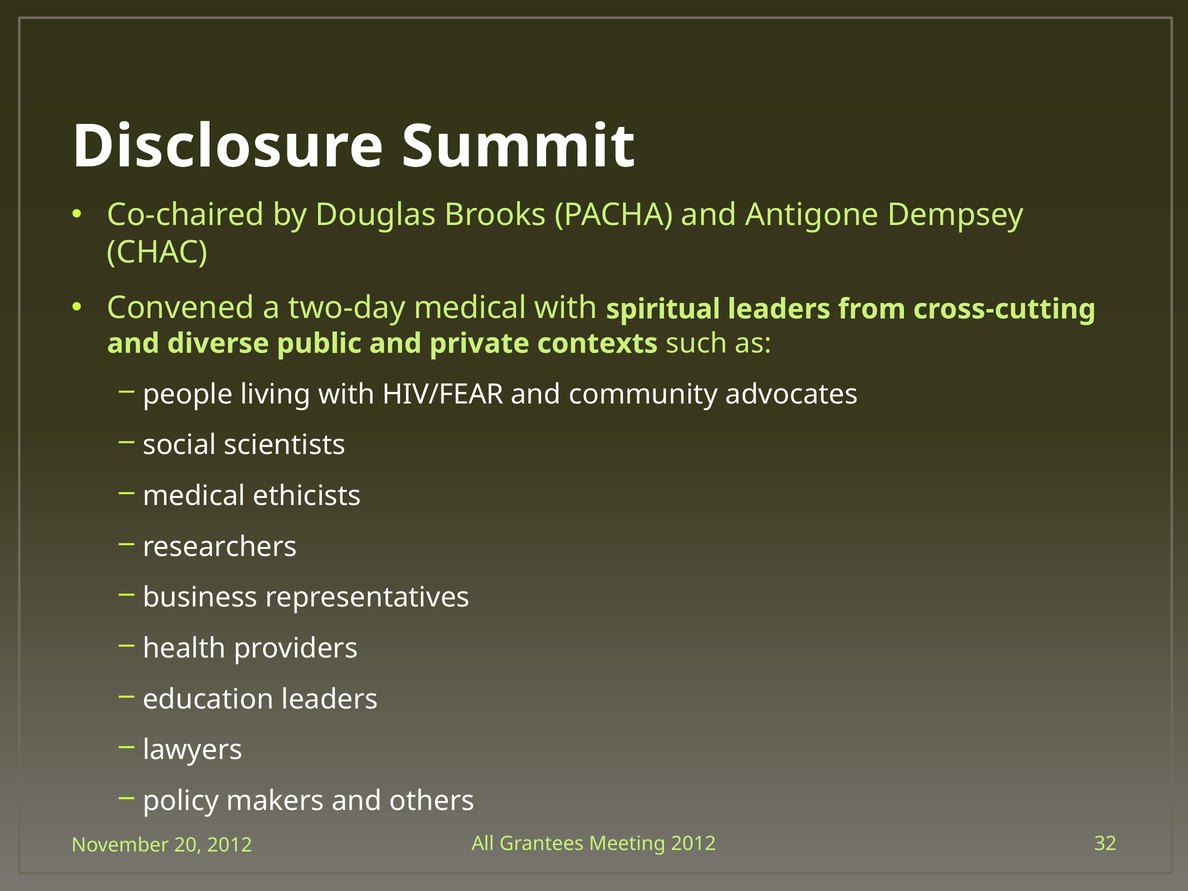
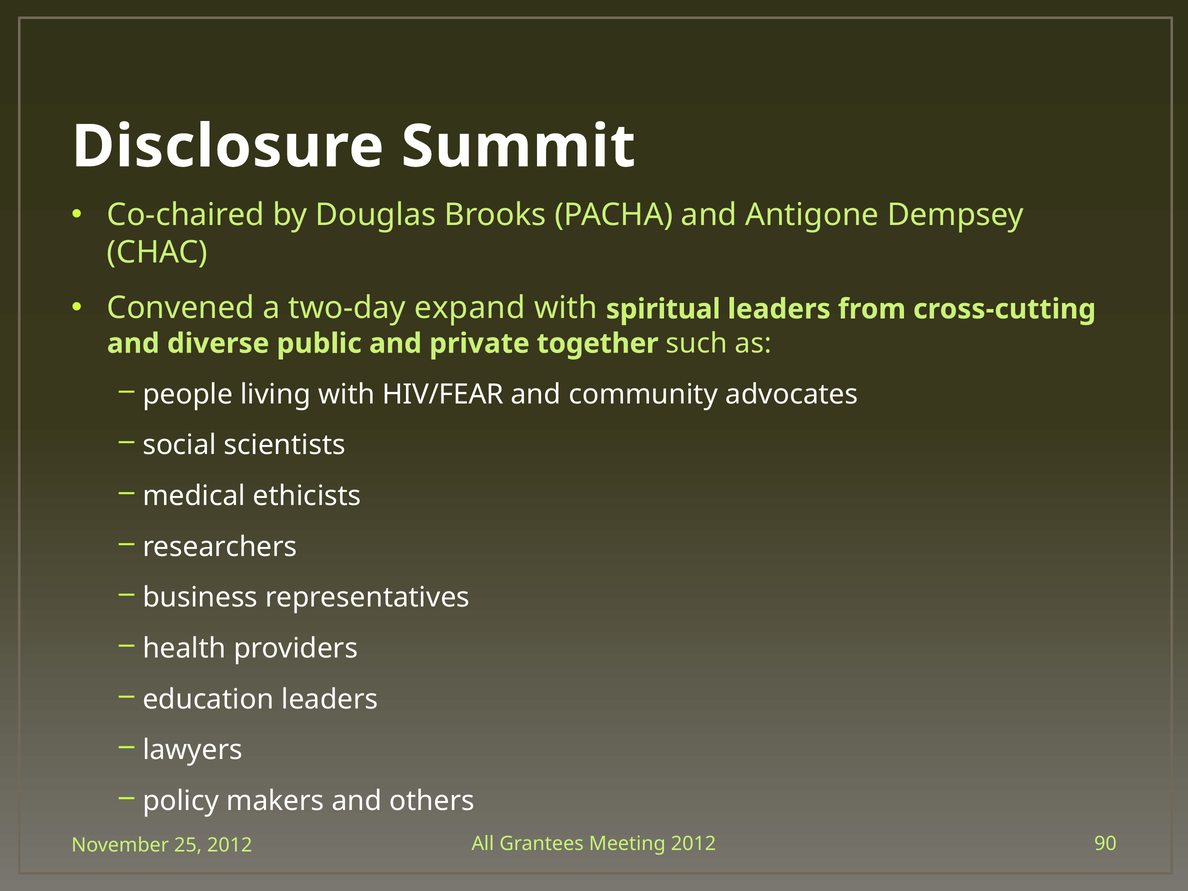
two-day medical: medical -> expand (470, 308)
contexts: contexts -> together (598, 343)
32: 32 -> 90 (1105, 844)
20: 20 -> 25 (188, 845)
